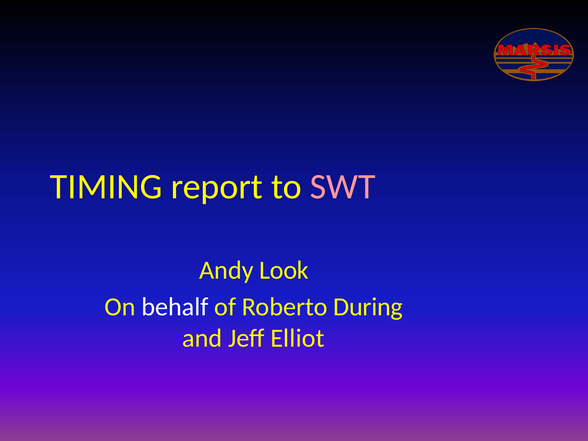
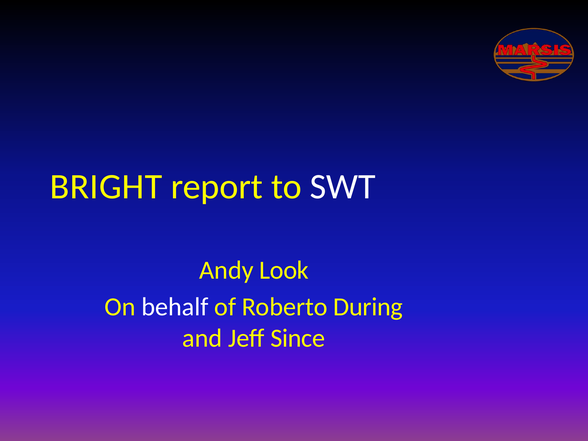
TIMING: TIMING -> BRIGHT (106, 187)
SWT colour: pink -> white (343, 187)
Elliot: Elliot -> Since (298, 338)
